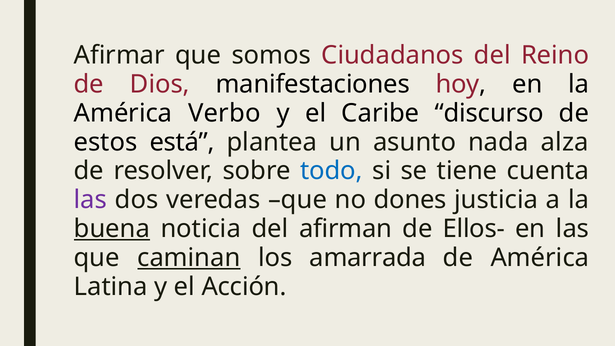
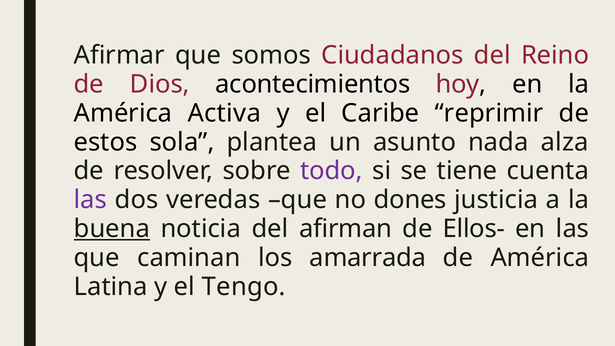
manifestaciones: manifestaciones -> acontecimientos (313, 84)
Verbo: Verbo -> Activa (224, 113)
discurso: discurso -> reprimir (489, 113)
está: está -> sola (182, 142)
todo colour: blue -> purple (331, 171)
caminan underline: present -> none (189, 258)
Acción: Acción -> Tengo (244, 287)
